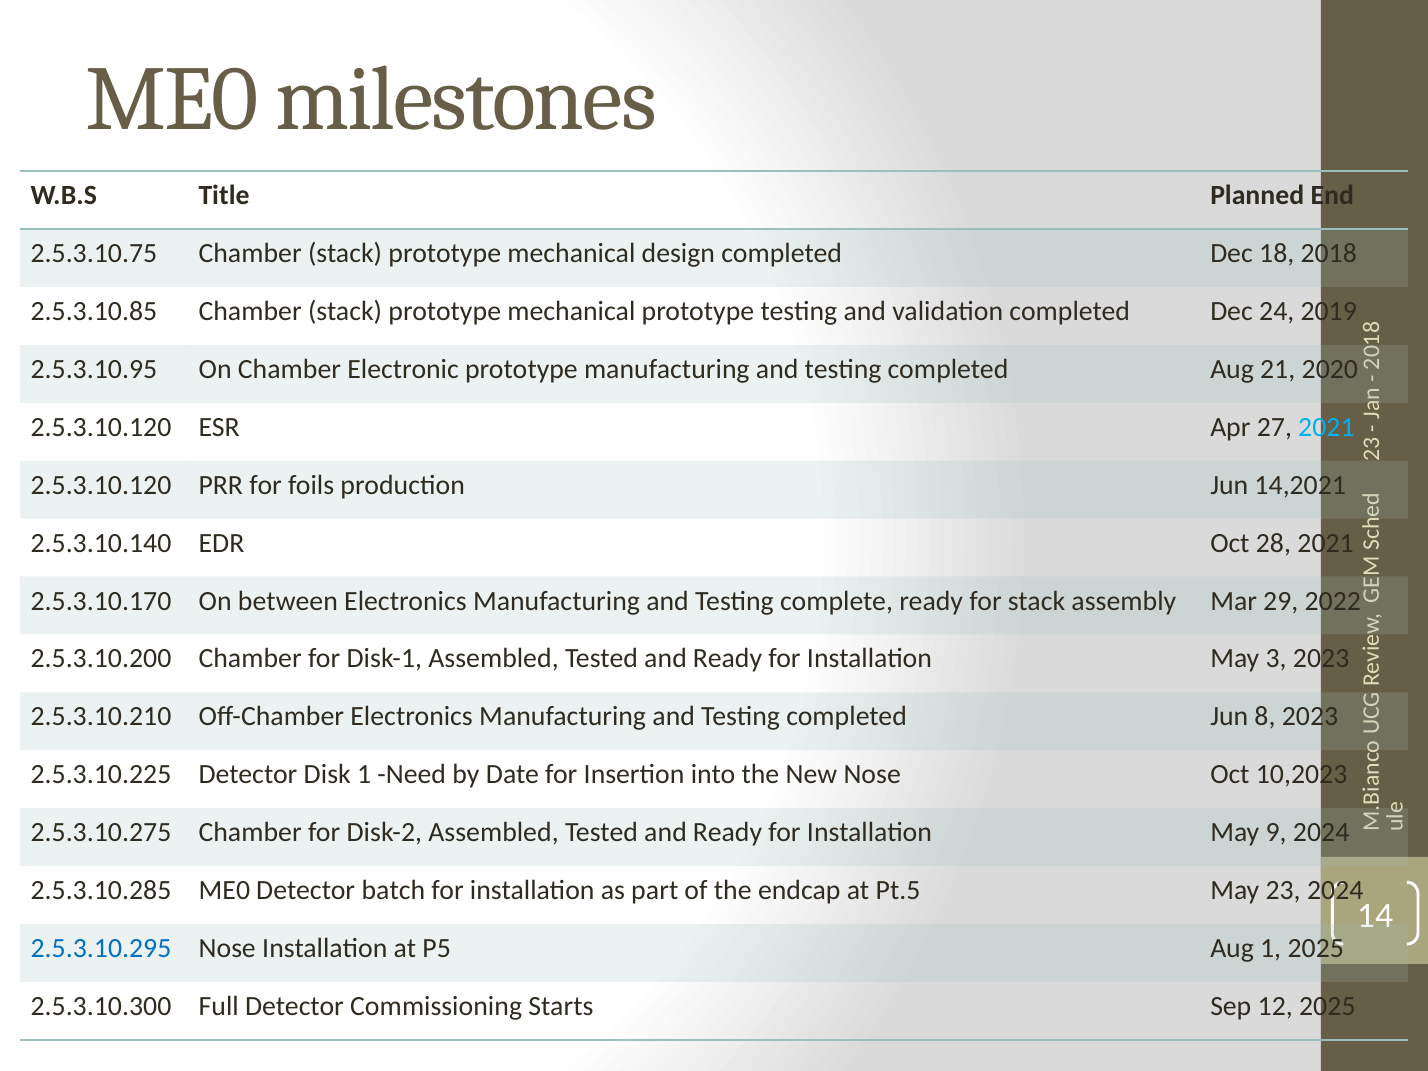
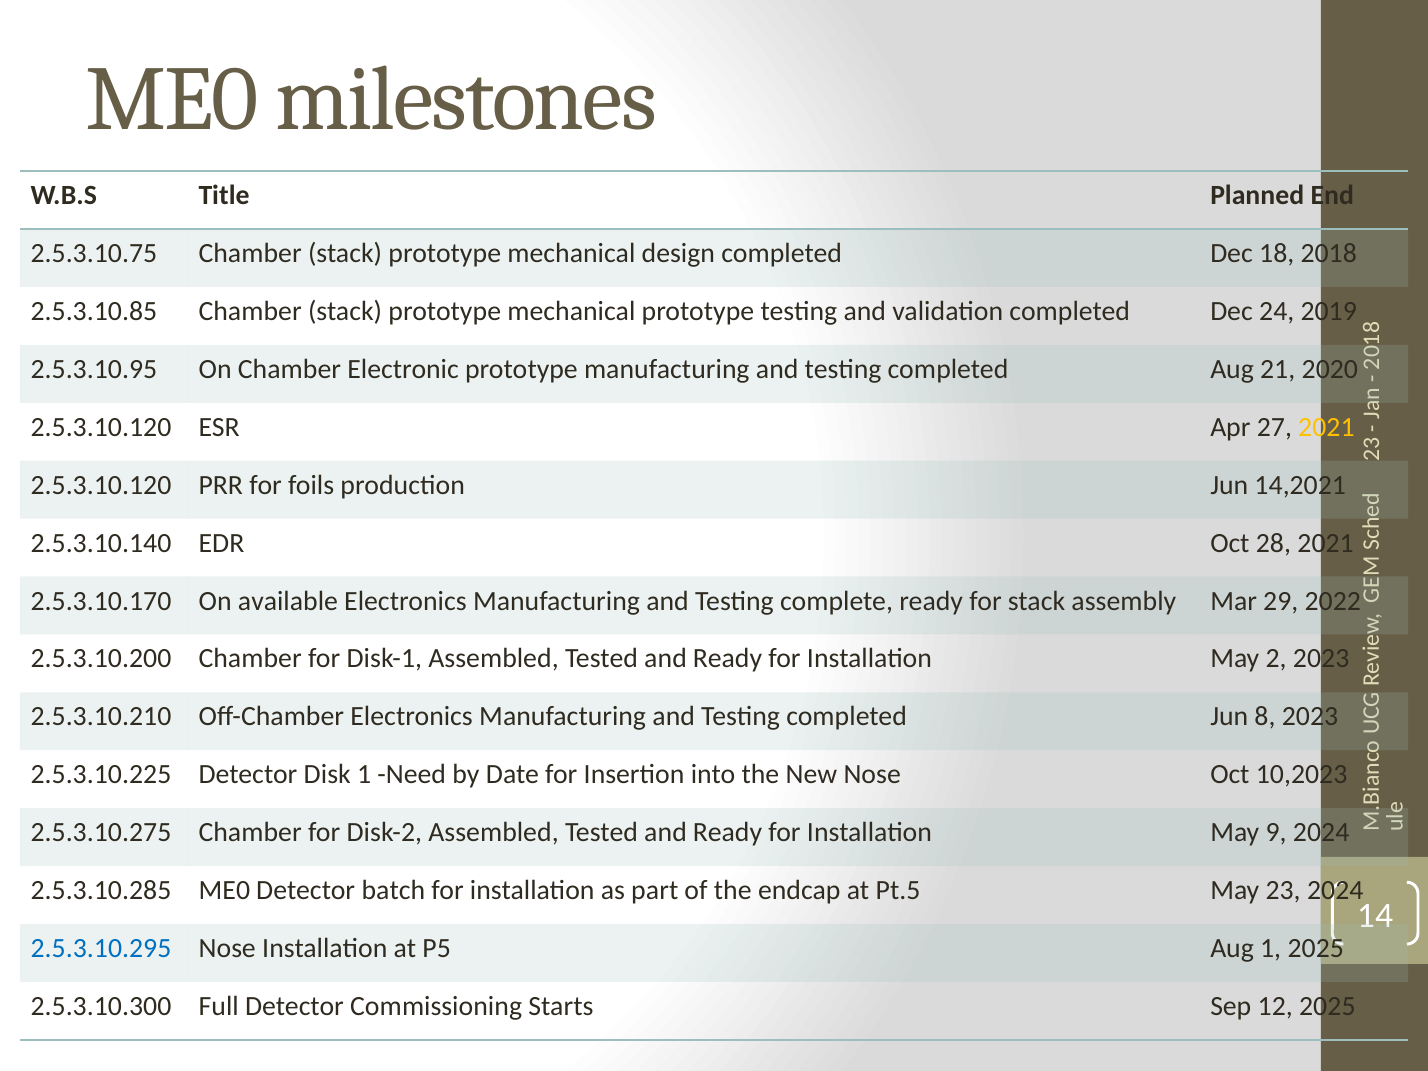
2021 colour: light blue -> yellow (1326, 427)
between: between -> available (288, 601)
May 3: 3 -> 2 (1276, 659)
